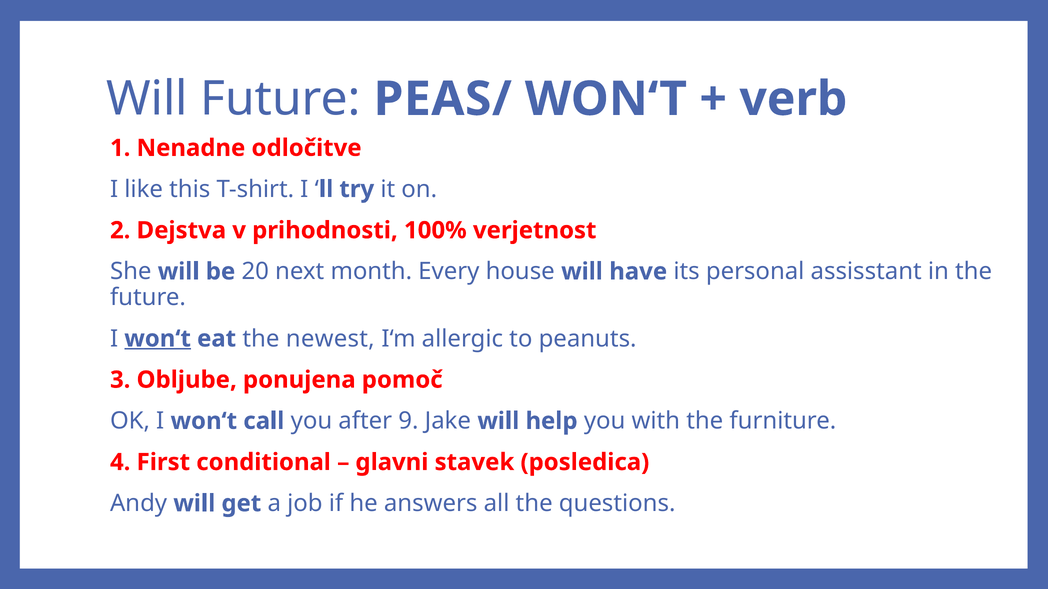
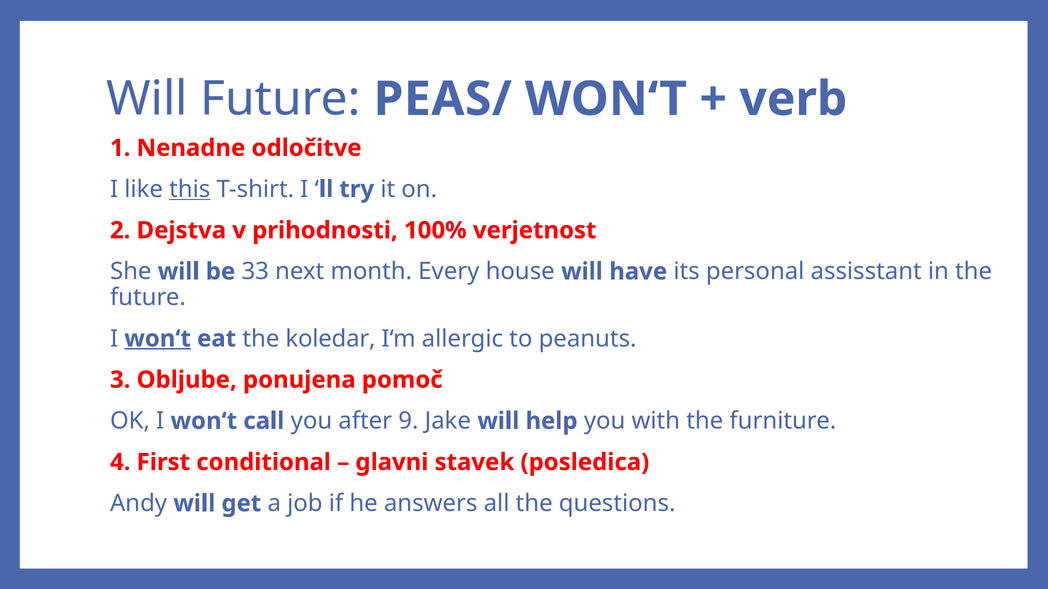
this underline: none -> present (190, 189)
20: 20 -> 33 (255, 272)
newest: newest -> koledar (330, 339)
